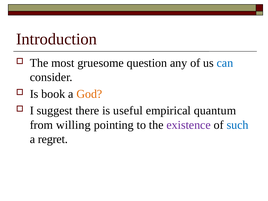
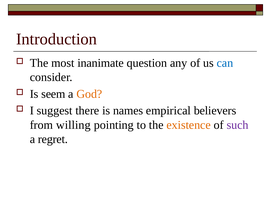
gruesome: gruesome -> inanimate (101, 63)
book: book -> seem (53, 94)
useful: useful -> names (128, 111)
quantum: quantum -> believers (215, 111)
existence colour: purple -> orange (189, 125)
such colour: blue -> purple (238, 125)
